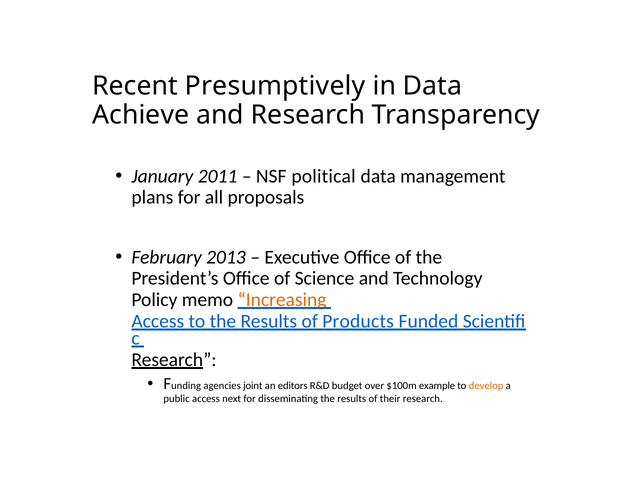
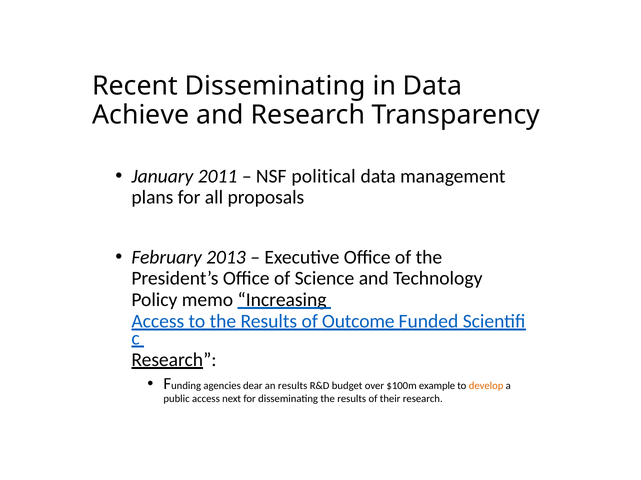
Recent Presumptively: Presumptively -> Disseminating (275, 86)
Increasing colour: orange -> black (282, 300)
Products: Products -> Outcome (358, 322)
joint: joint -> dear (253, 386)
an editors: editors -> results (293, 386)
